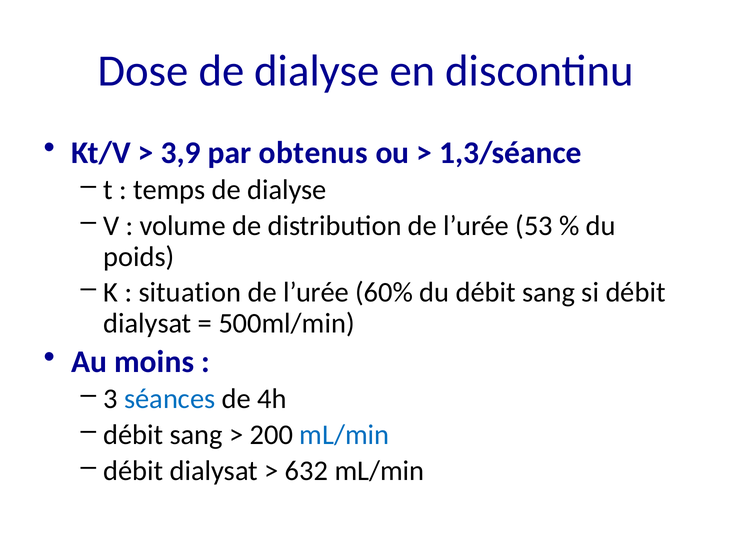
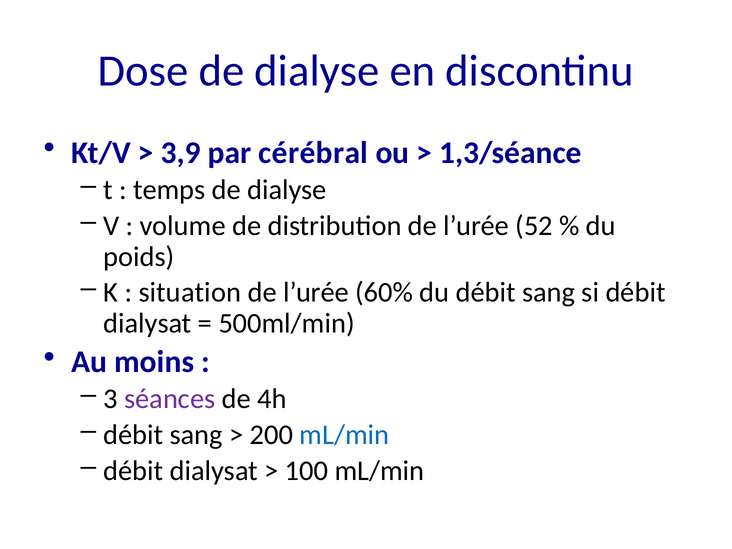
obtenus: obtenus -> cérébral (313, 153)
53: 53 -> 52 (534, 226)
séances colour: blue -> purple (170, 399)
632: 632 -> 100 (306, 471)
